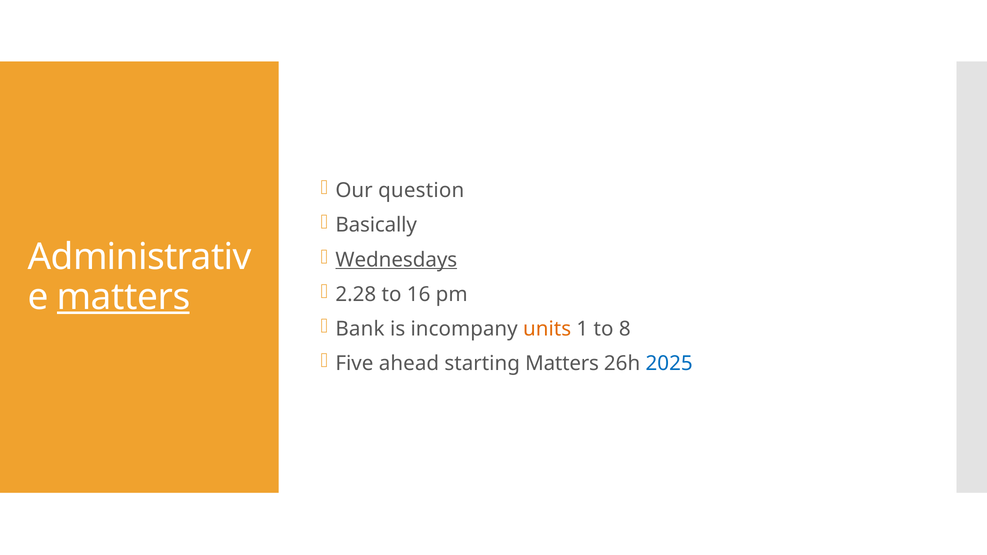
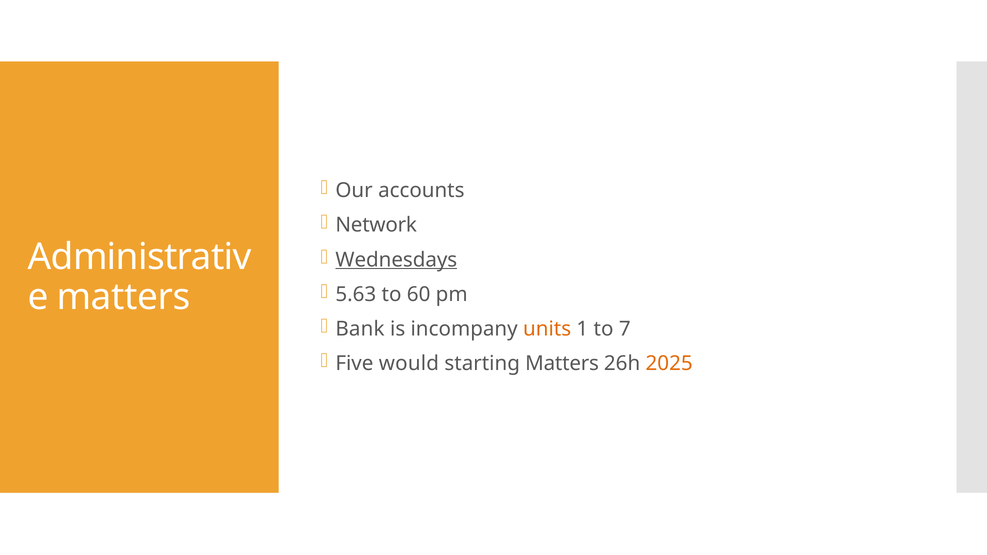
question: question -> accounts (421, 191)
Basically: Basically -> Network (376, 225)
2.28: 2.28 -> 5.63 (356, 294)
16: 16 -> 60 (419, 294)
matters underline: present -> none (123, 297)
8: 8 -> 7 (625, 329)
ahead: ahead -> would (409, 363)
2025 colour: blue -> orange (669, 363)
